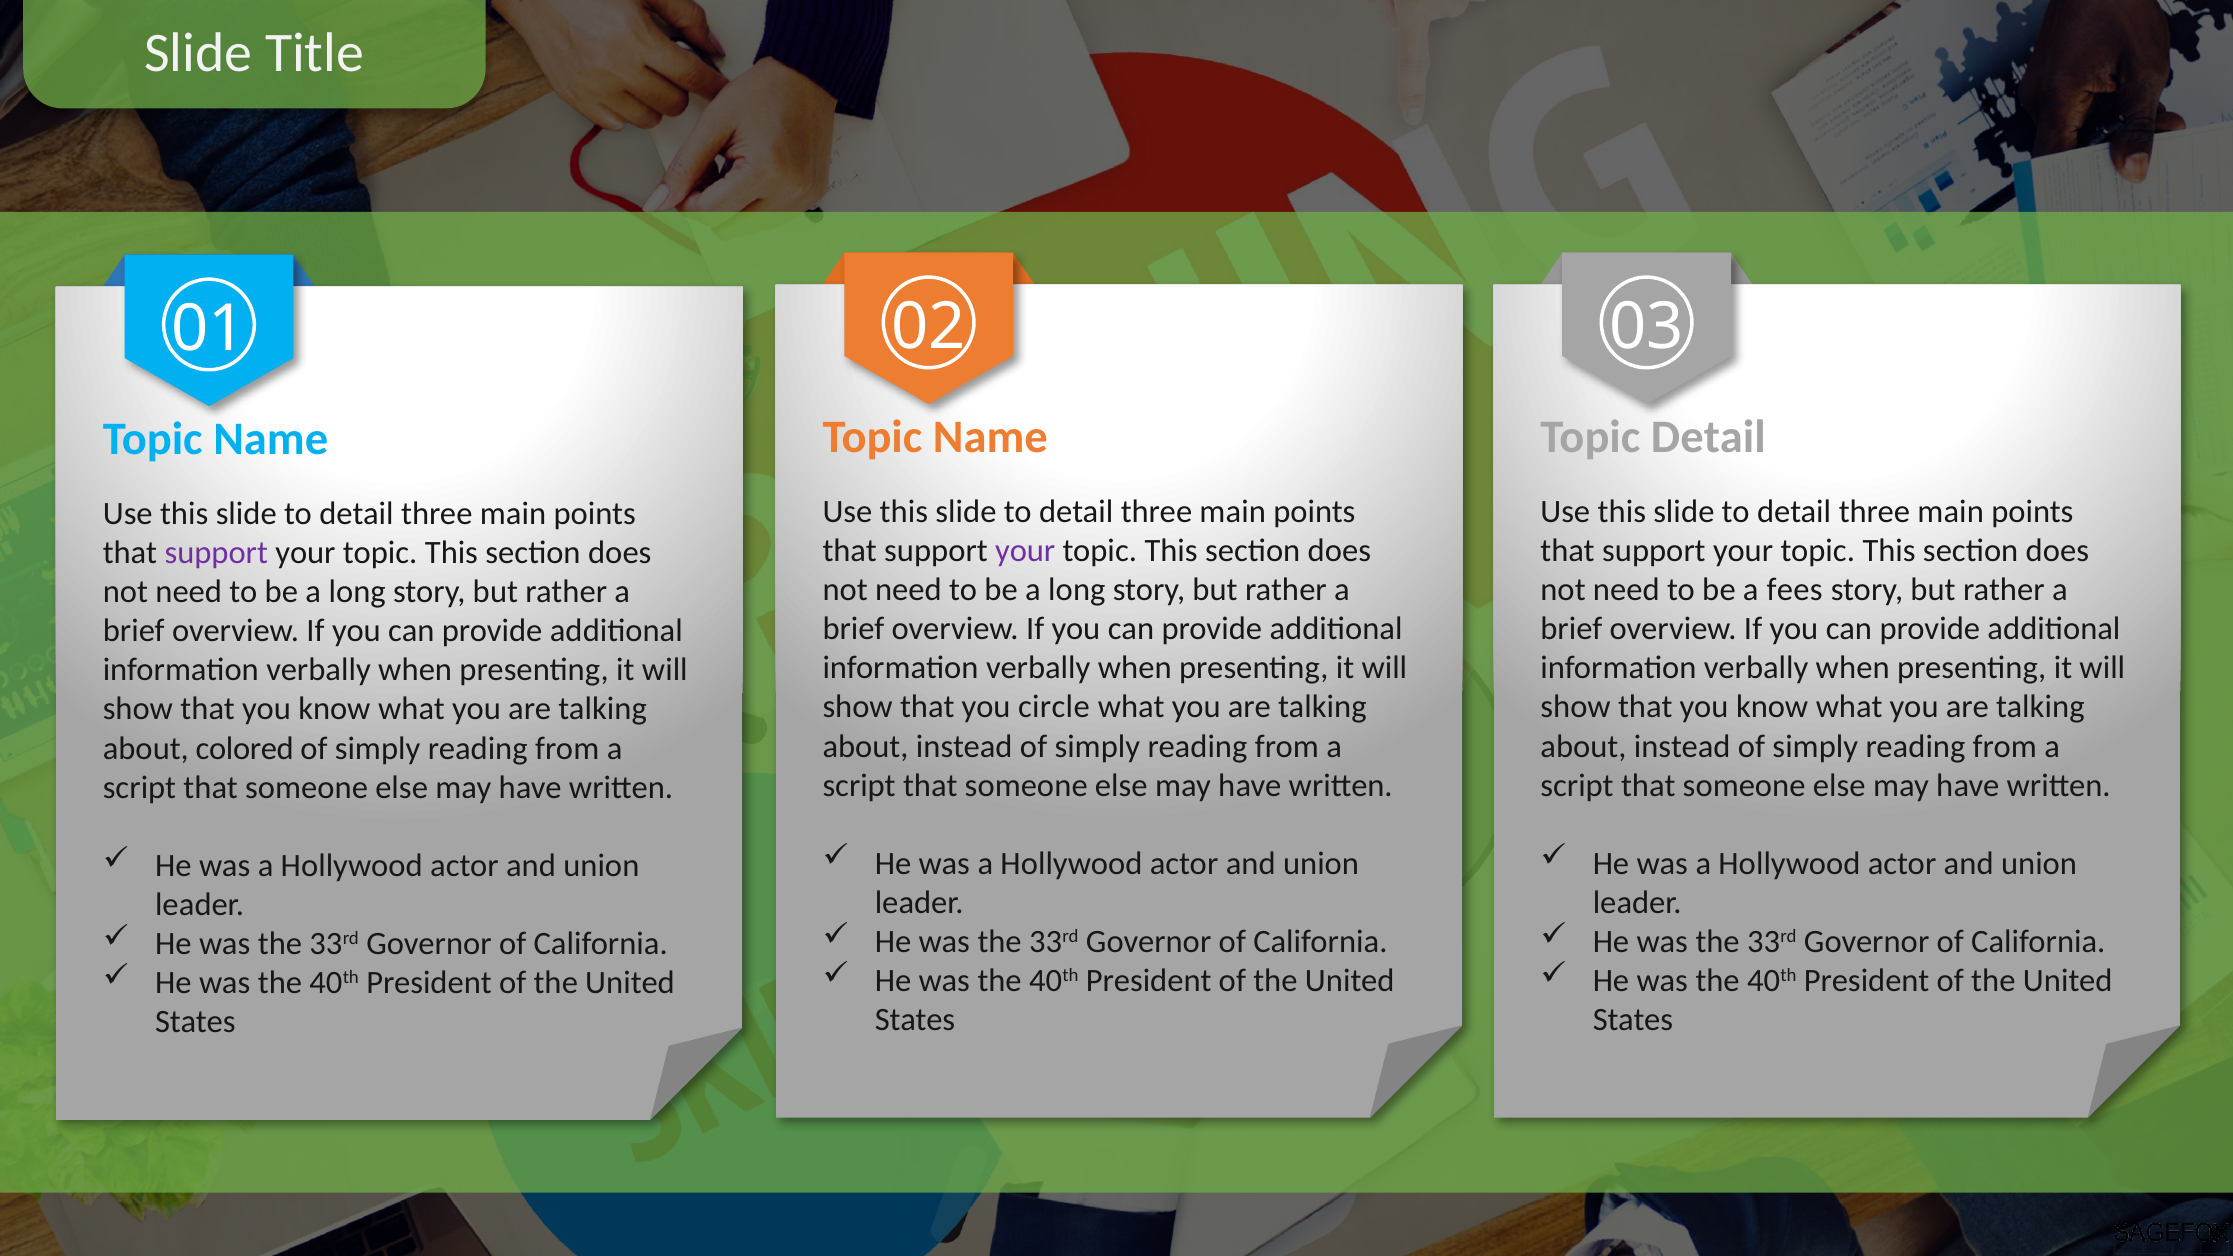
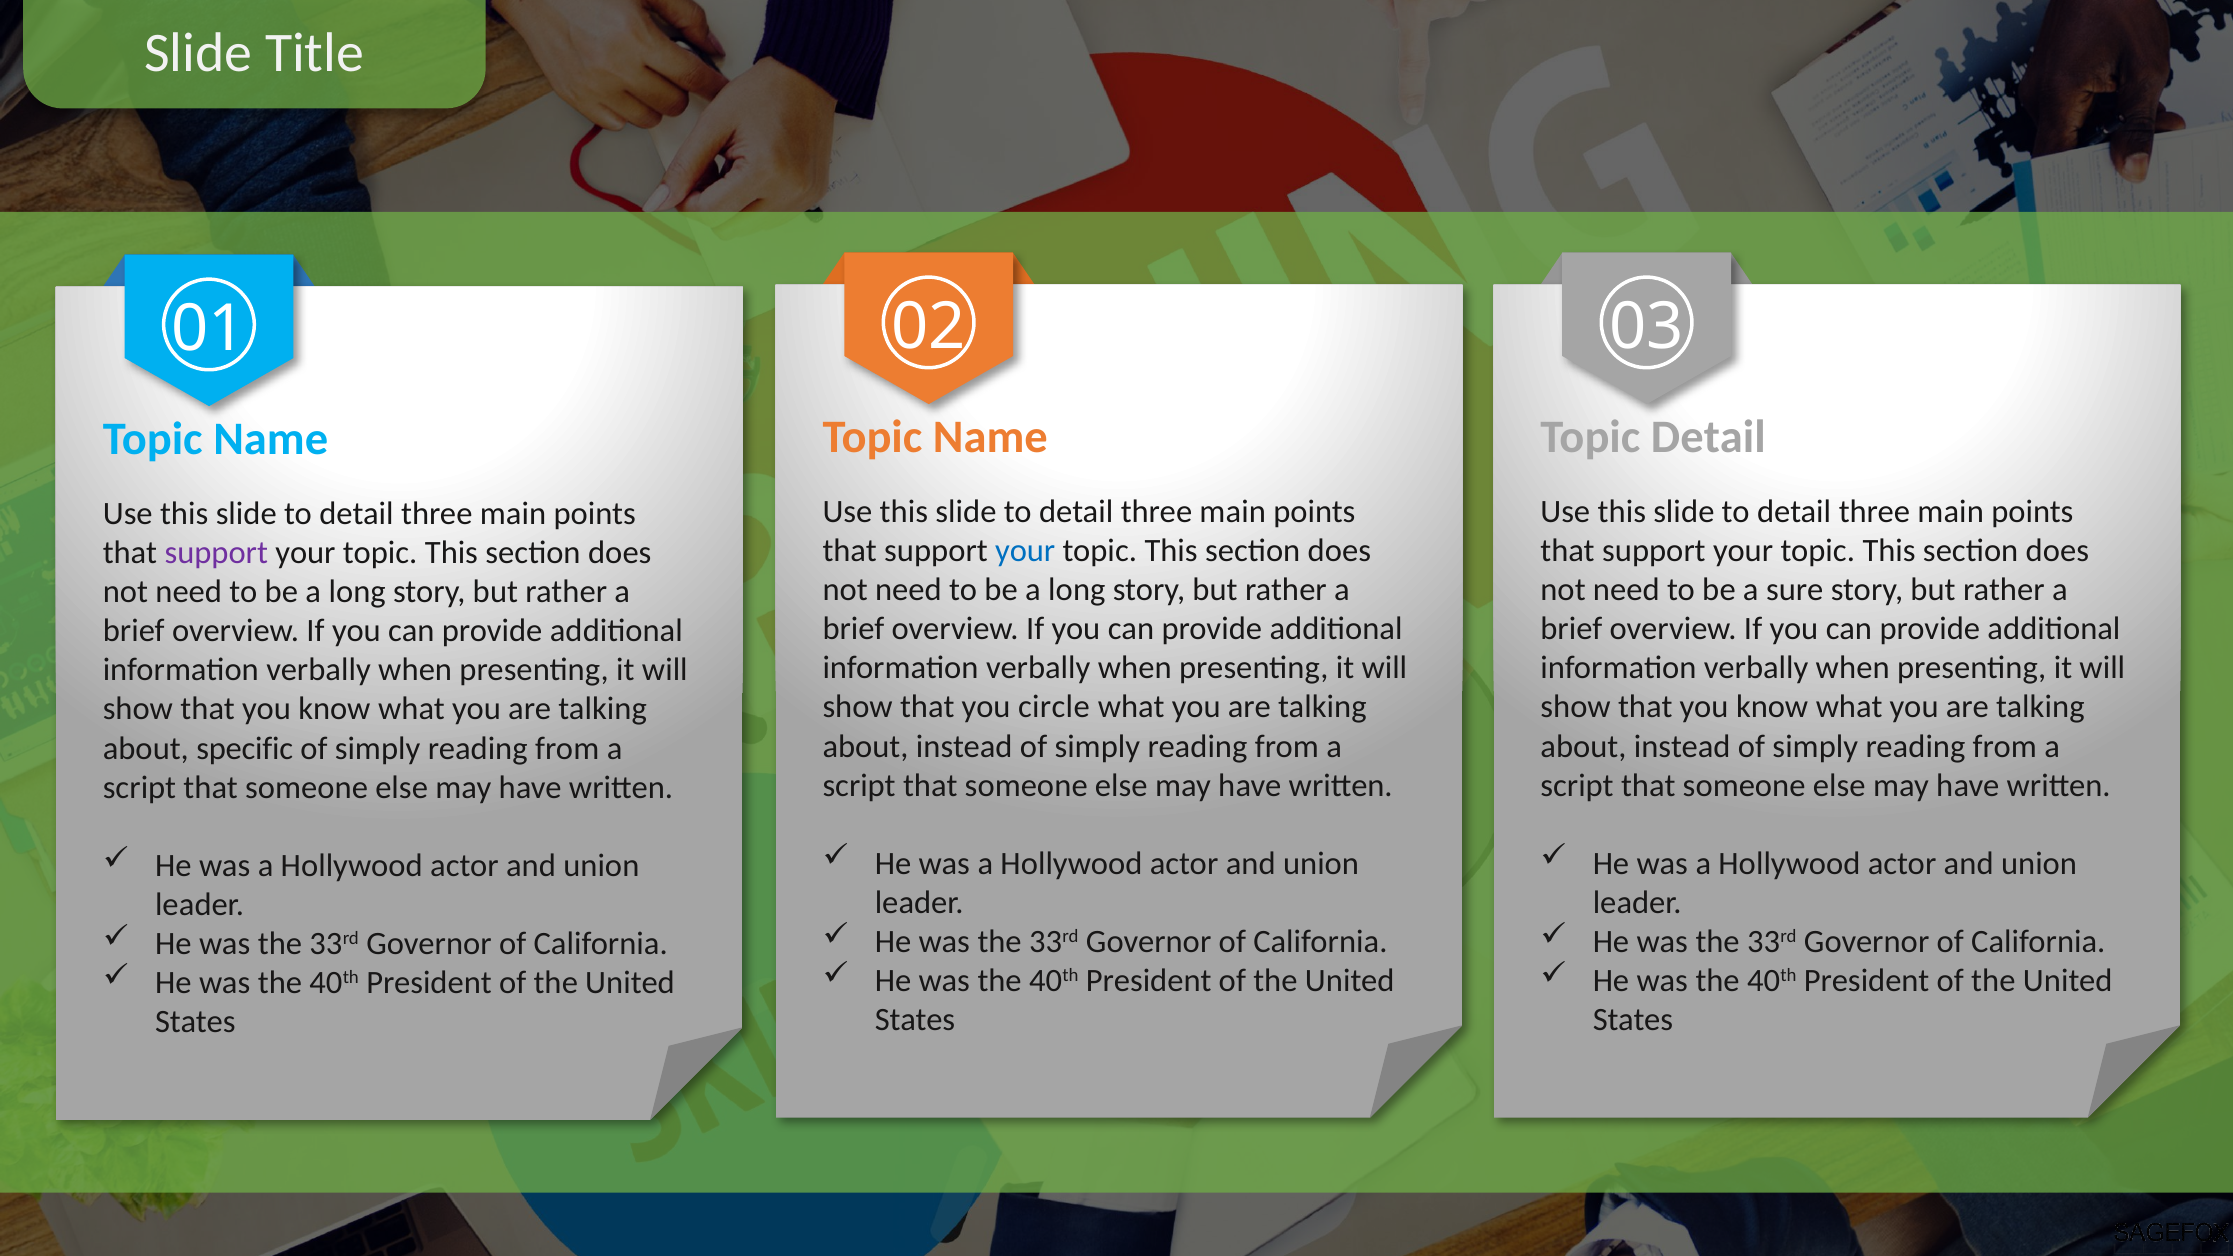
your colour: purple -> blue (1025, 551)
fees: fees -> sure (1795, 590)
colored: colored -> specific (245, 748)
